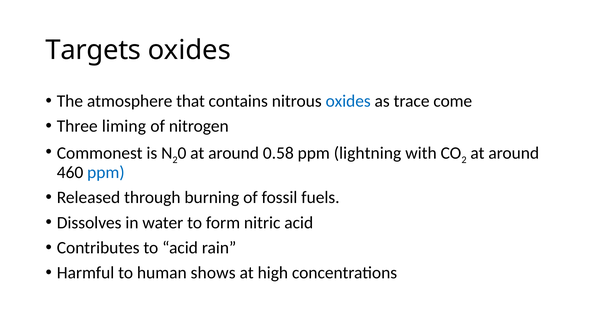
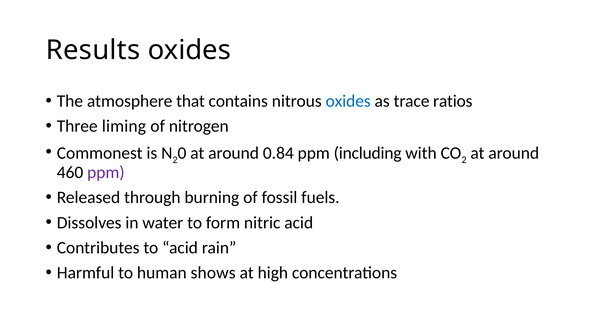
Targets: Targets -> Results (93, 50)
come: come -> ratios (453, 101)
0.58: 0.58 -> 0.84 (278, 153)
lightning: lightning -> including (368, 153)
ppm colour: blue -> purple (106, 173)
